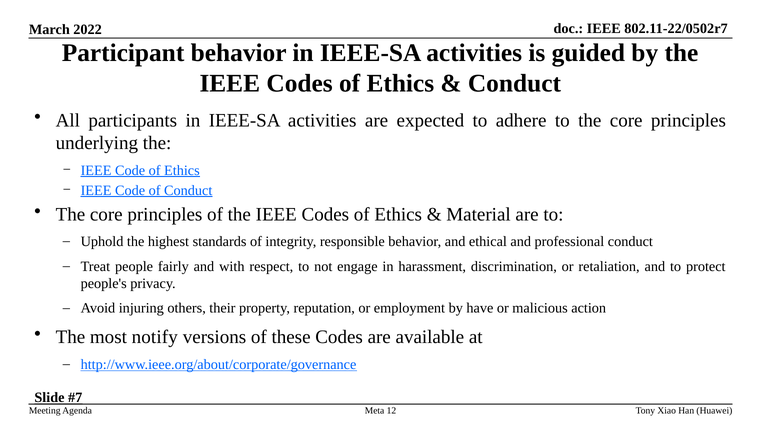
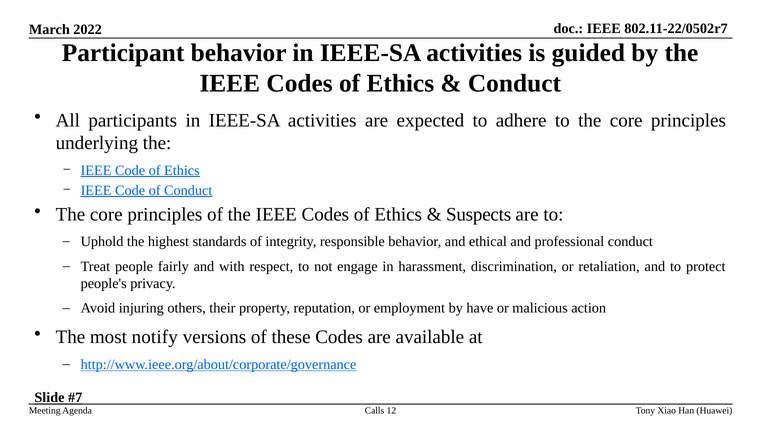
Material: Material -> Suspects (479, 214)
Meta: Meta -> Calls (375, 410)
